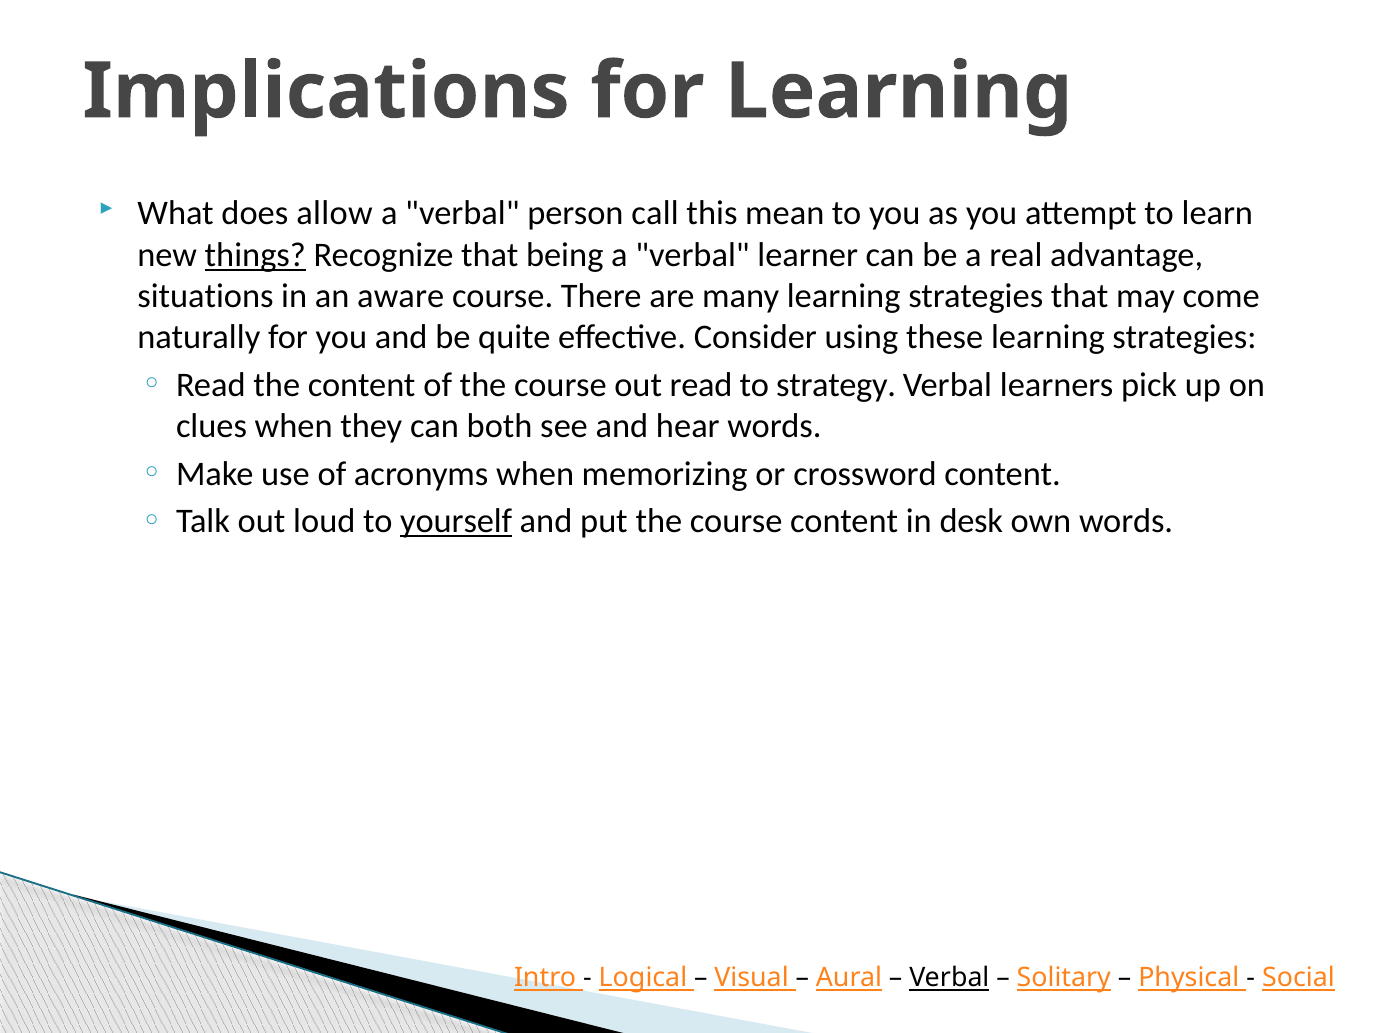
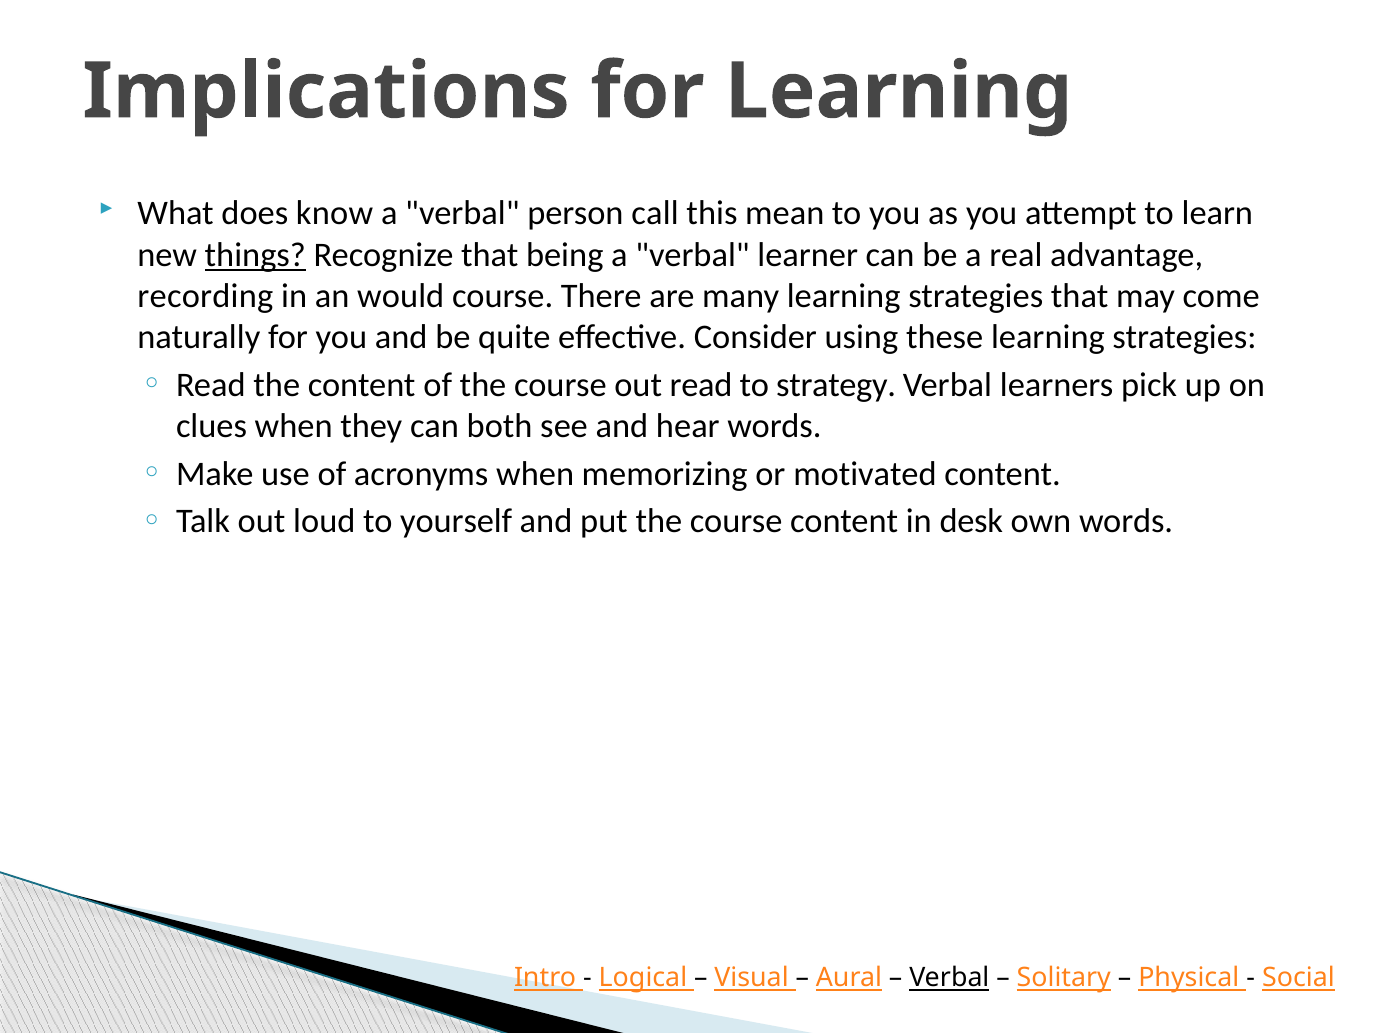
allow: allow -> know (335, 213)
situations: situations -> recording (205, 296)
aware: aware -> would (401, 296)
crossword: crossword -> motivated (865, 474)
yourself underline: present -> none (456, 521)
